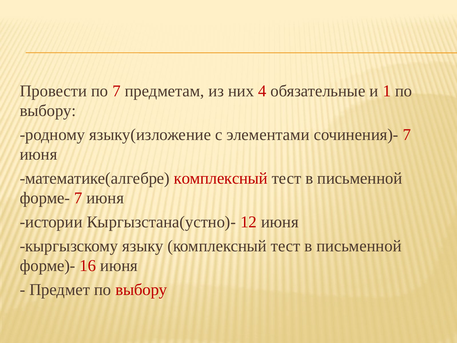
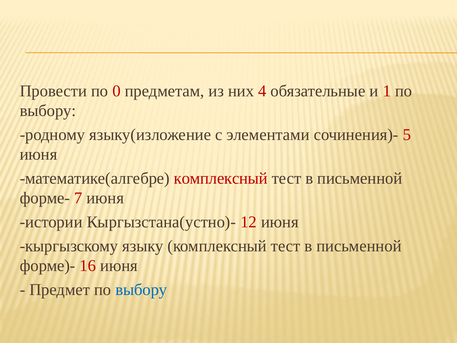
по 7: 7 -> 0 (117, 91)
сочинения)- 7: 7 -> 5 (407, 135)
выбору colour: red -> blue (141, 289)
